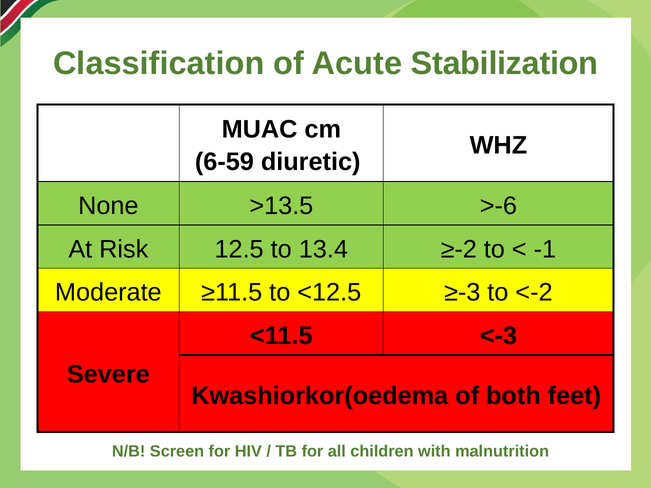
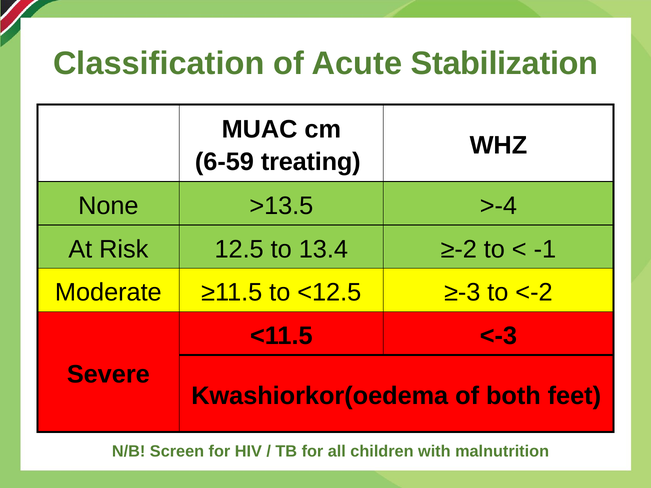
diuretic: diuretic -> treating (311, 162)
>-6: >-6 -> >-4 (498, 206)
